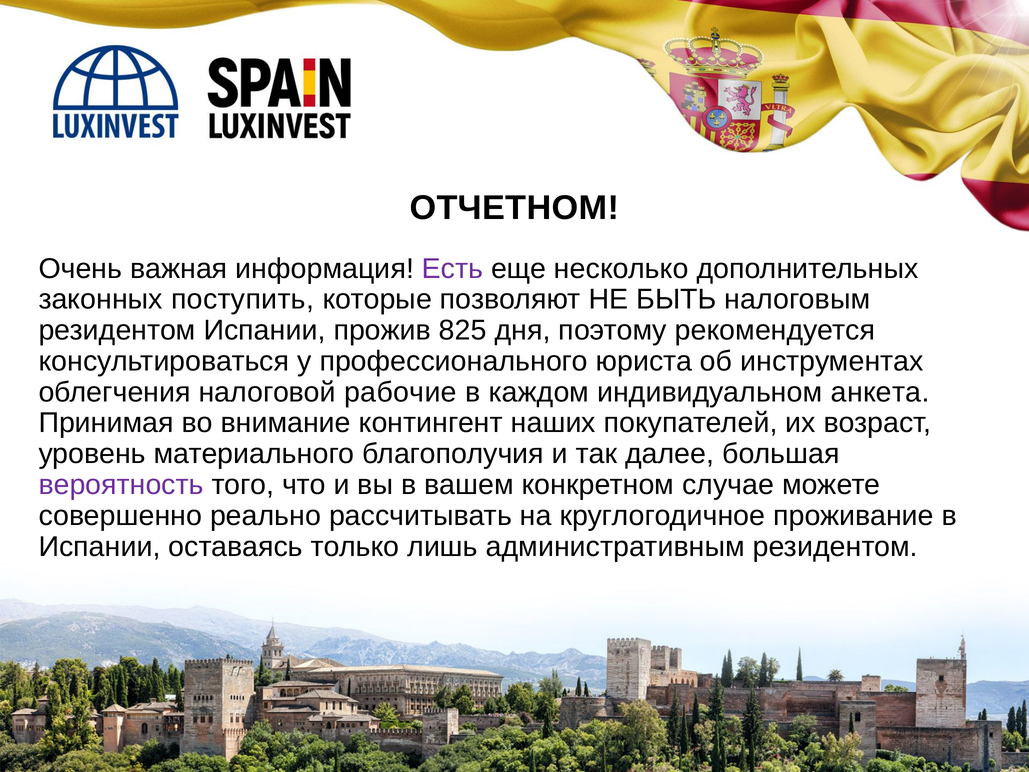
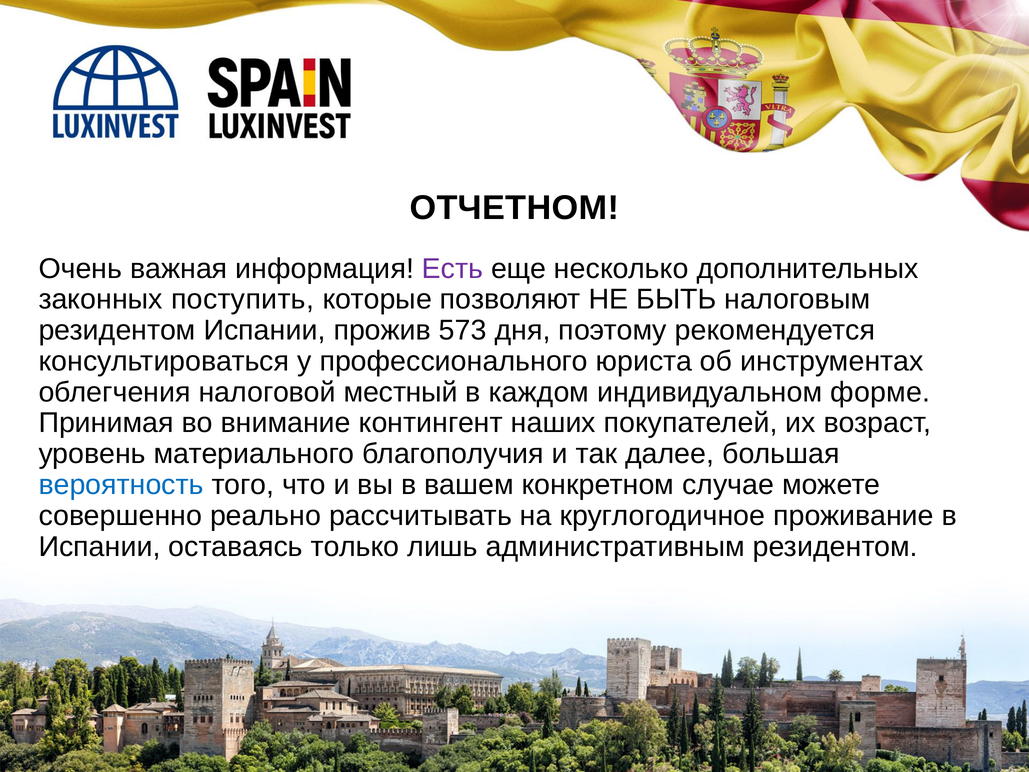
825: 825 -> 573 (463, 330)
рабочие: рабочие -> местный (401, 392)
анкета: анкета -> форме (880, 392)
вероятность colour: purple -> blue (121, 485)
